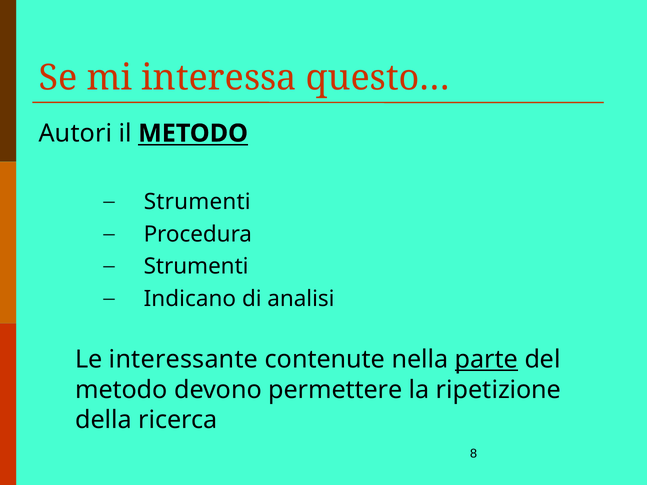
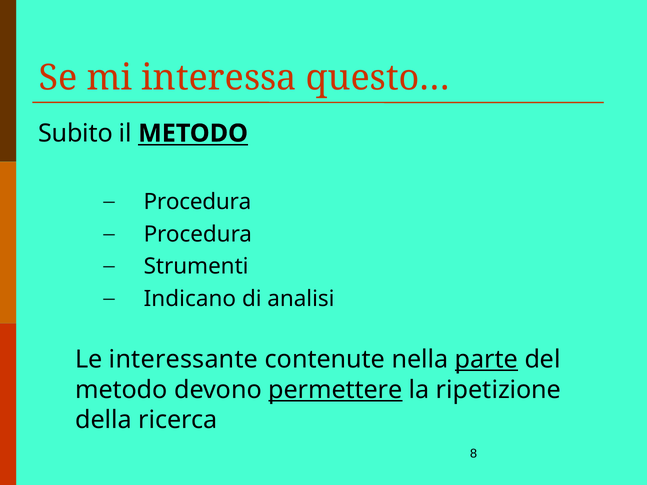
Autori: Autori -> Subito (76, 133)
Strumenti: Strumenti -> Procedura (197, 202)
permettere underline: none -> present (335, 390)
